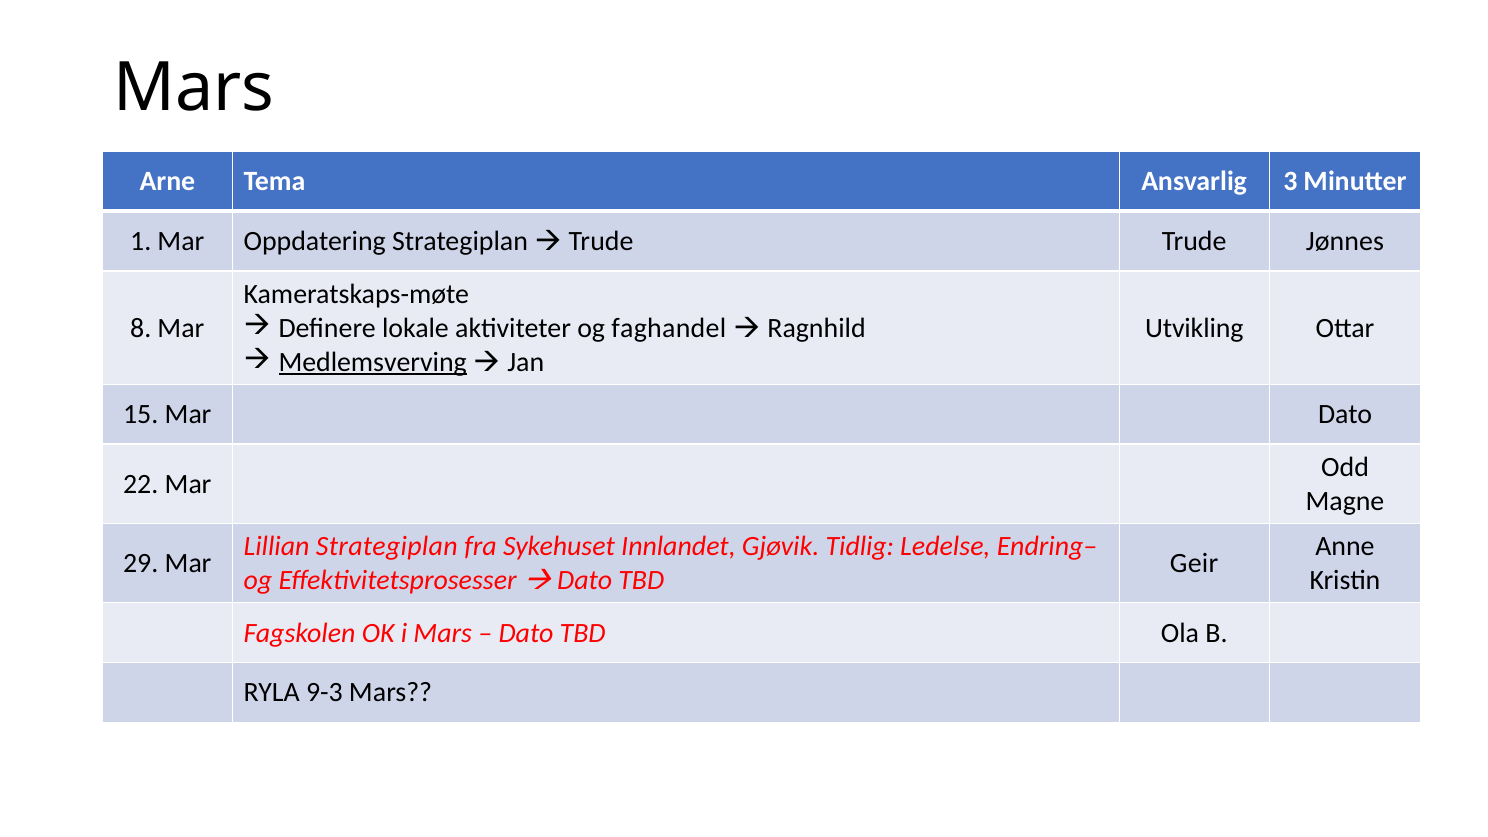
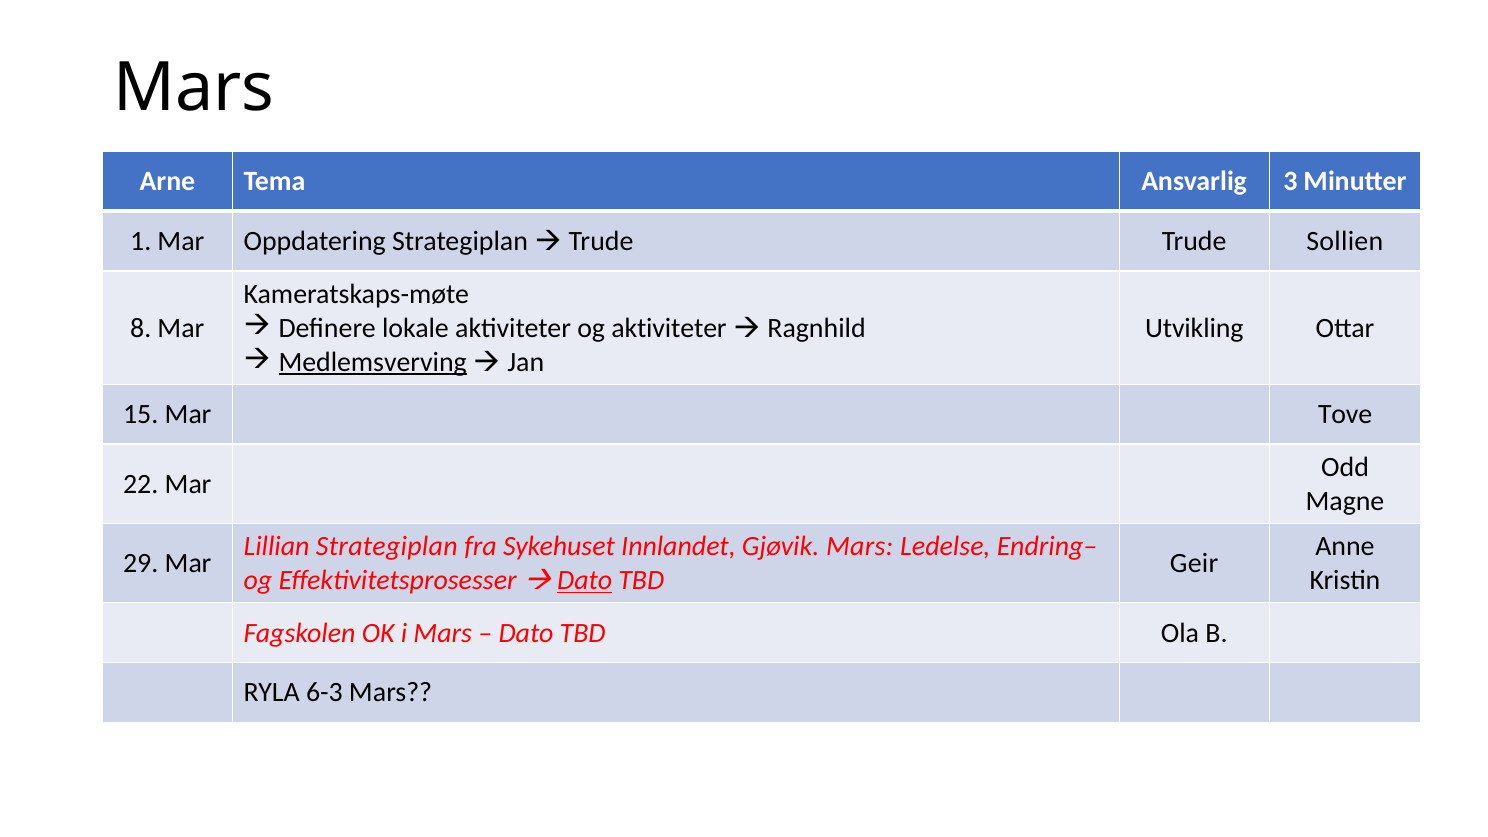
Jønnes: Jønnes -> Sollien (1345, 241)
og faghandel: faghandel -> aktiviteter (669, 328)
Mar Dato: Dato -> Tove (1345, 415)
Gjøvik Tidlig: Tidlig -> Mars (860, 546)
Dato underline: none -> present (585, 580)
9-3: 9-3 -> 6-3 (324, 693)
